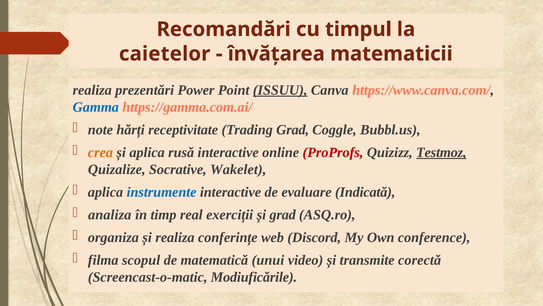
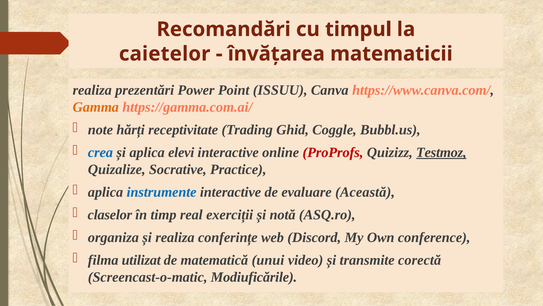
ISSUU underline: present -> none (280, 90)
Gamma colour: blue -> orange (96, 107)
Trading Grad: Grad -> Ghid (293, 129)
crea colour: orange -> blue (100, 152)
rusă: rusă -> elevi (181, 152)
Wakelet: Wakelet -> Practice (238, 169)
Indicată: Indicată -> Această (365, 192)
analiza: analiza -> claselor (110, 214)
și grad: grad -> notă (283, 214)
scopul: scopul -> utilizat (141, 260)
